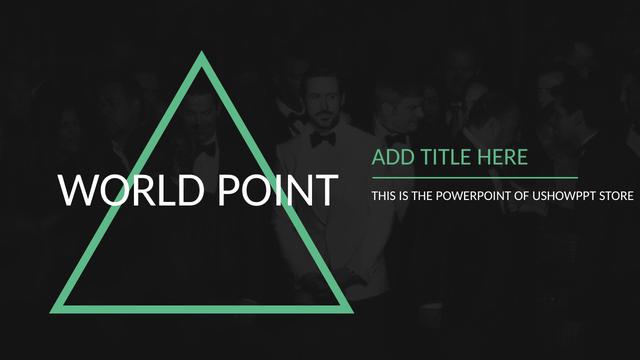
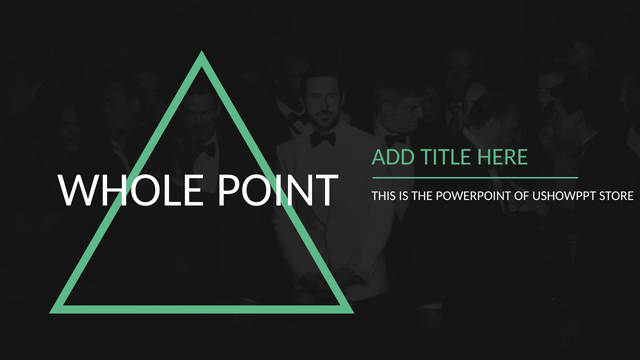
WORLD: WORLD -> WHOLE (131, 190)
